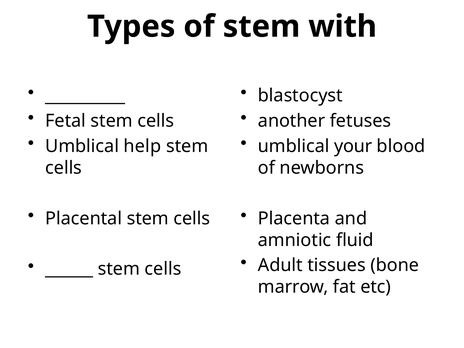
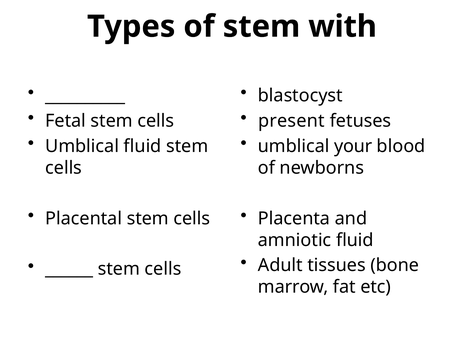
another: another -> present (291, 121)
Umblical help: help -> fluid (143, 146)
